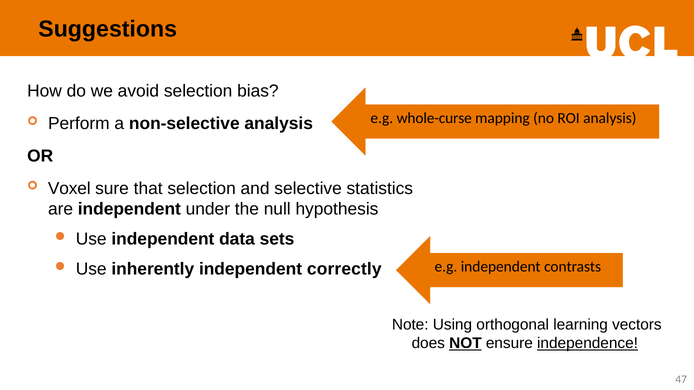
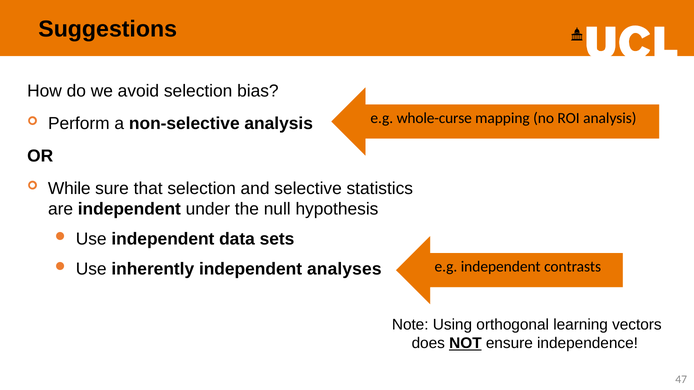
Voxel: Voxel -> While (69, 188)
correctly: correctly -> analyses (344, 269)
independence underline: present -> none (588, 344)
